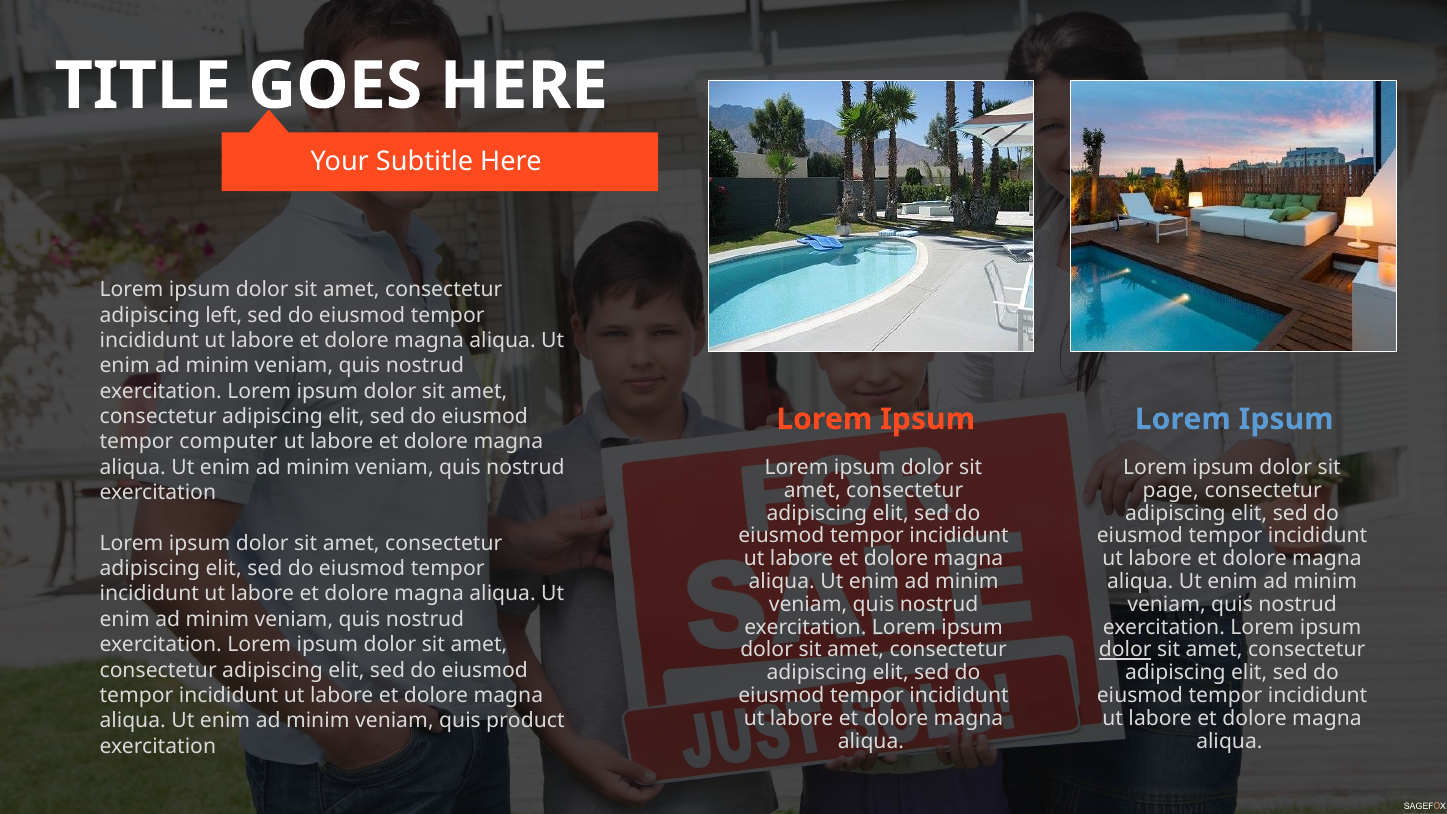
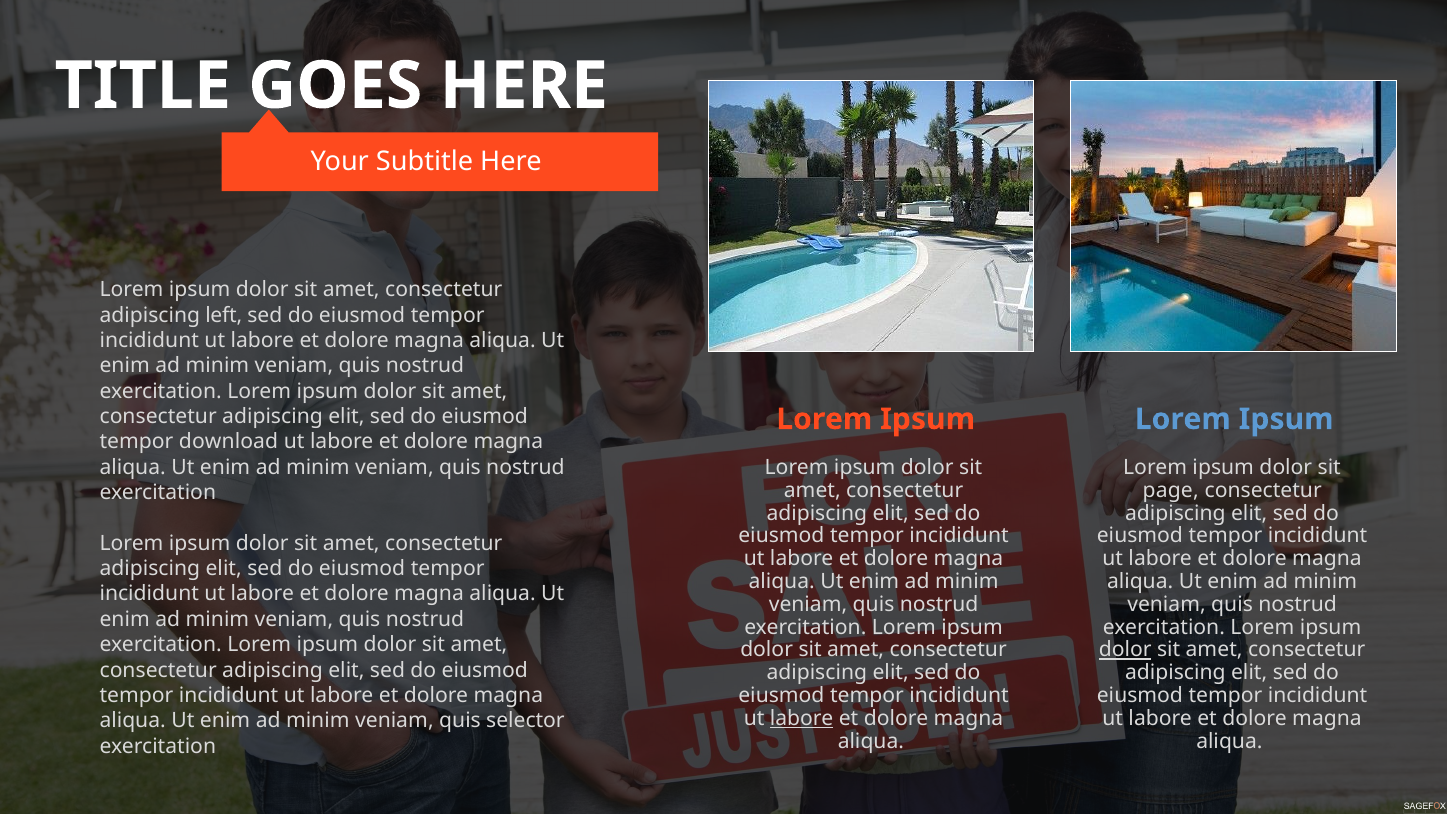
computer: computer -> download (229, 442)
labore underline: none -> present (802, 718)
product: product -> selector (525, 721)
